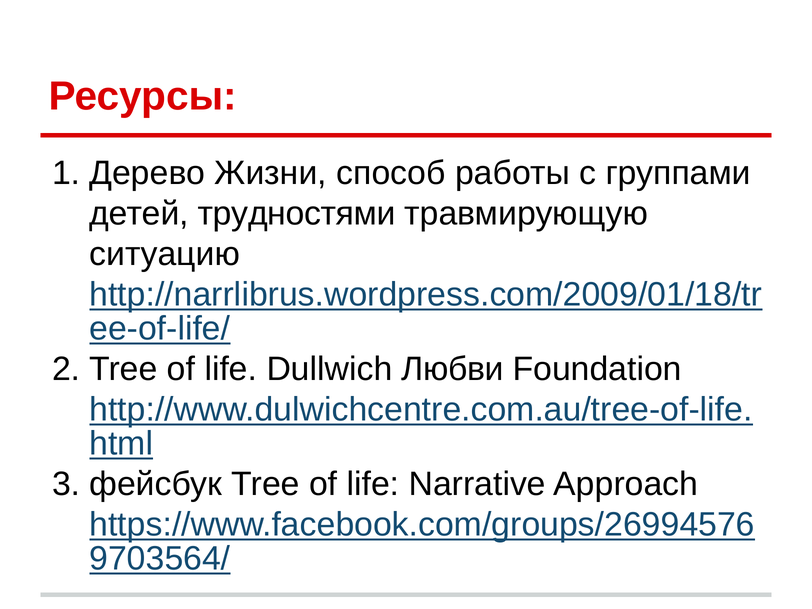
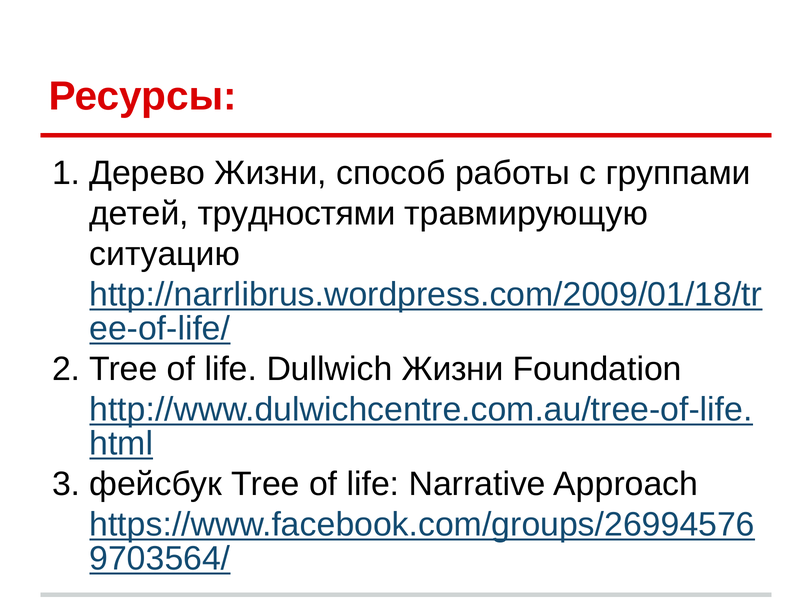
Dullwich Любви: Любви -> Жизни (453, 369)
